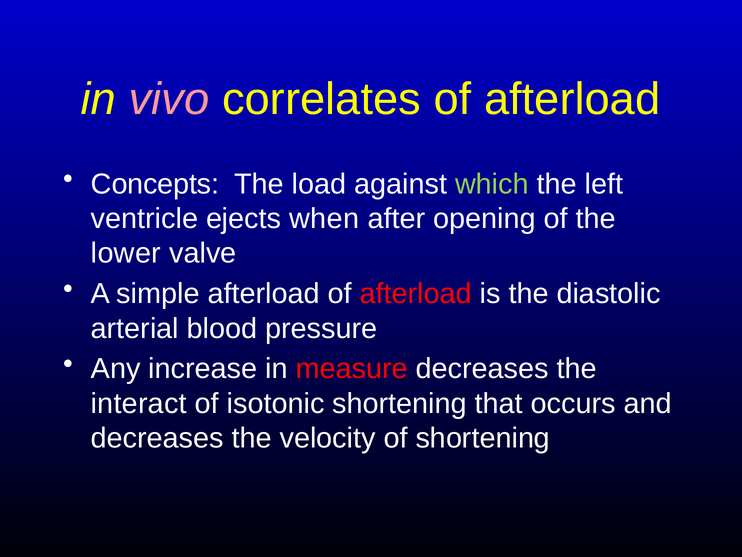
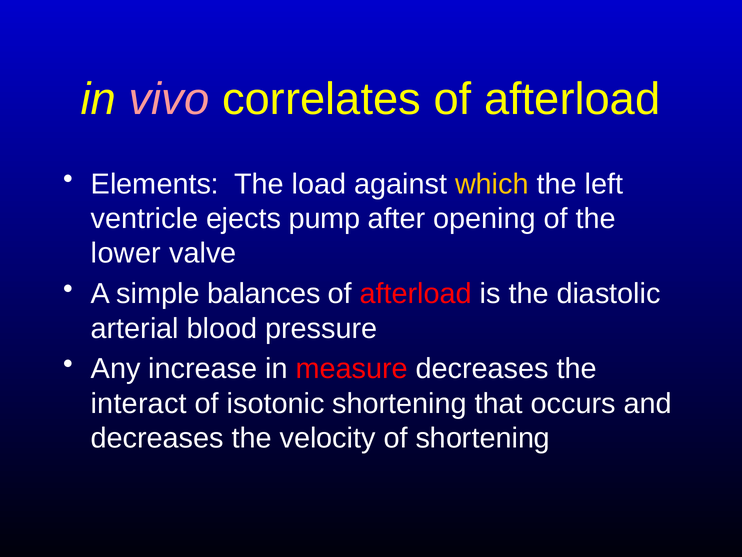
Concepts: Concepts -> Elements (155, 184)
which colour: light green -> yellow (492, 184)
when: when -> pump (325, 218)
simple afterload: afterload -> balances (264, 294)
